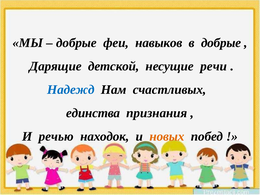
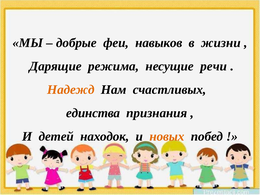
в добрые: добрые -> жизни (221, 43)
детской: детской -> режима (114, 66)
Надежд colour: blue -> orange (71, 90)
речью: речью -> детей (56, 136)
